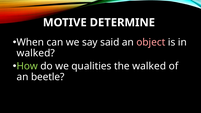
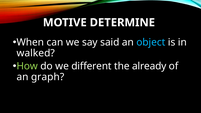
object colour: pink -> light blue (151, 42)
qualities: qualities -> different (92, 66)
the walked: walked -> already (149, 66)
beetle: beetle -> graph (48, 77)
